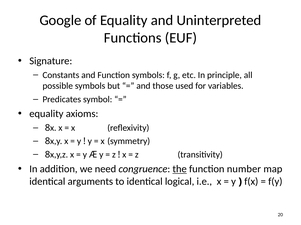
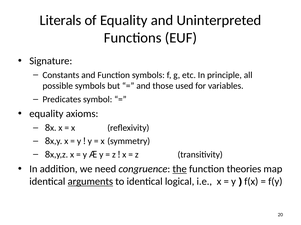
Google: Google -> Literals (60, 20)
number: number -> theories (244, 170)
arguments underline: none -> present (90, 182)
